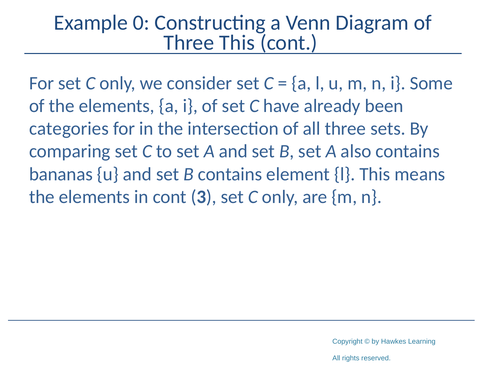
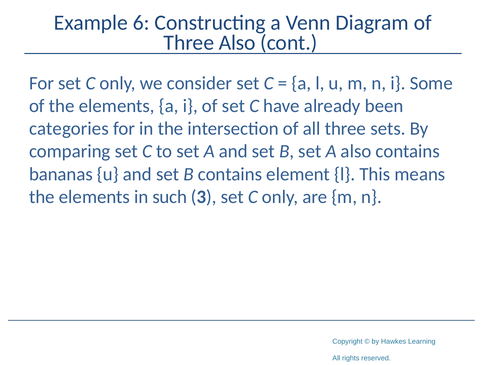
0: 0 -> 6 (141, 23)
Three This: This -> Also (237, 43)
in cont: cont -> such (170, 197)
